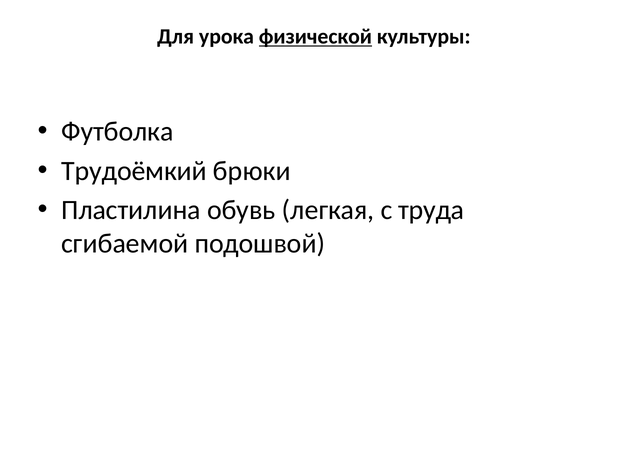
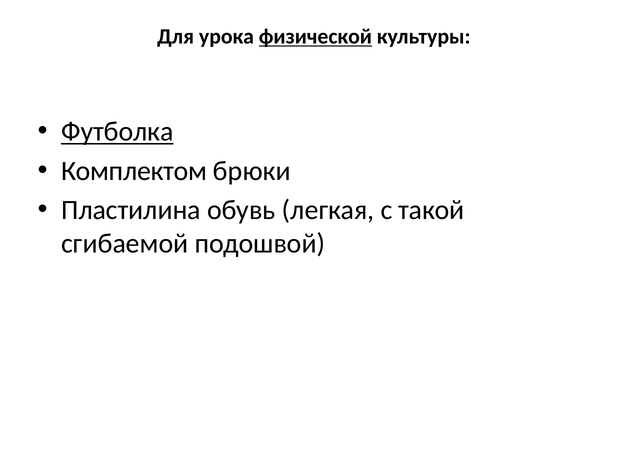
Футболка underline: none -> present (117, 132)
Трудоёмкий: Трудоёмкий -> Комплектом (134, 171)
труда: труда -> такой (431, 210)
